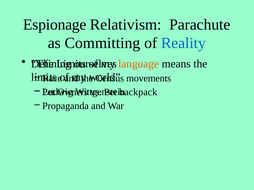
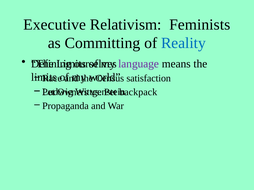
Espionage: Espionage -> Executive (55, 25)
Parachute: Parachute -> Feminists (200, 25)
language colour: orange -> purple (139, 64)
movements: movements -> satisfaction (149, 78)
